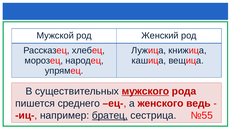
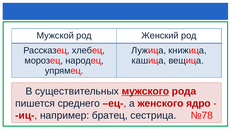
ведь: ведь -> ядро (198, 104)
братец underline: present -> none (110, 116)
№55: №55 -> №78 (202, 116)
